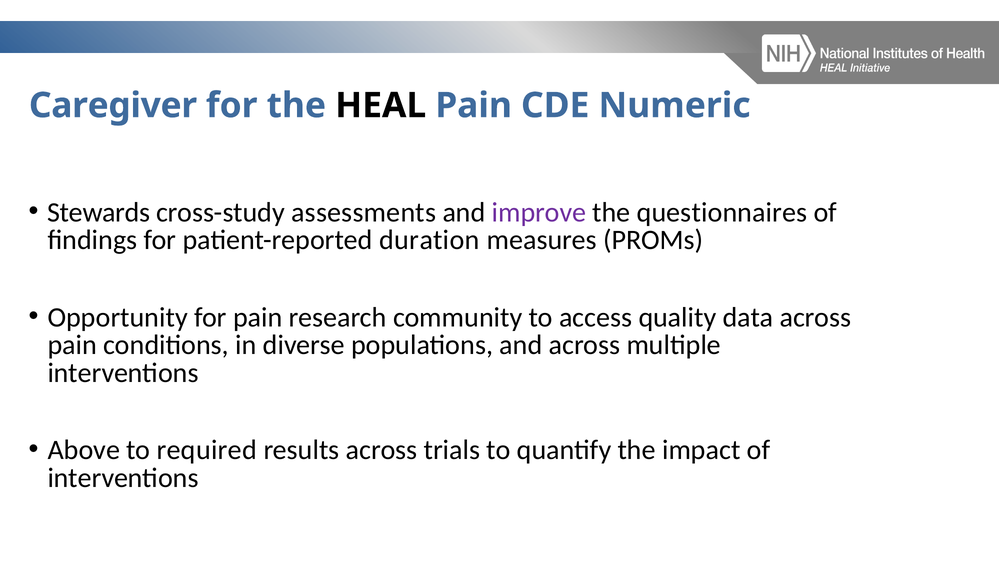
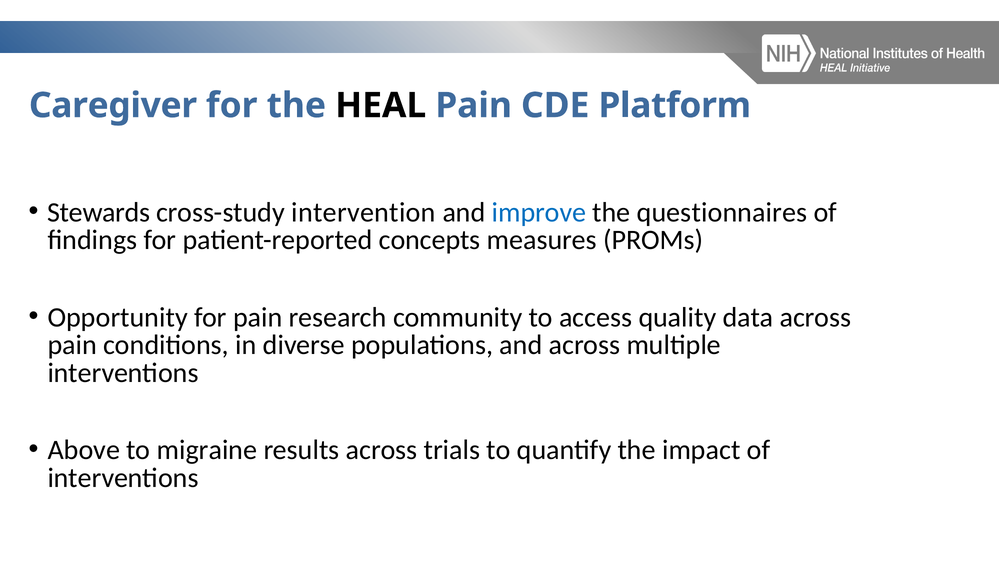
Numeric: Numeric -> Platform (675, 105)
assessments: assessments -> intervention (364, 212)
improve colour: purple -> blue (539, 212)
duration: duration -> concepts (430, 240)
required: required -> migraine (207, 450)
